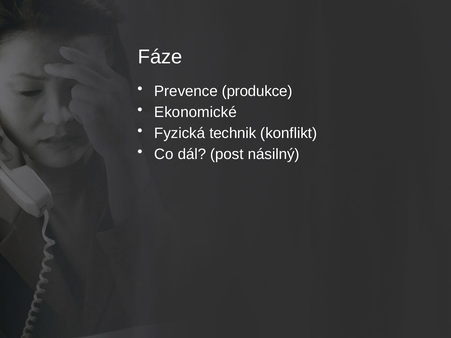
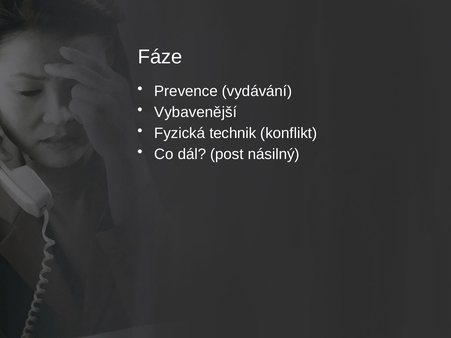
produkce: produkce -> vydávání (257, 91)
Ekonomické: Ekonomické -> Vybavenější (196, 112)
